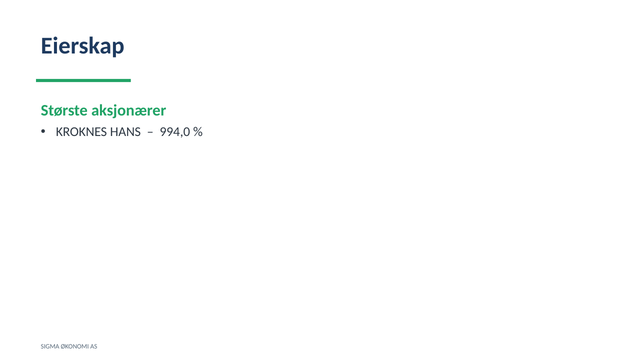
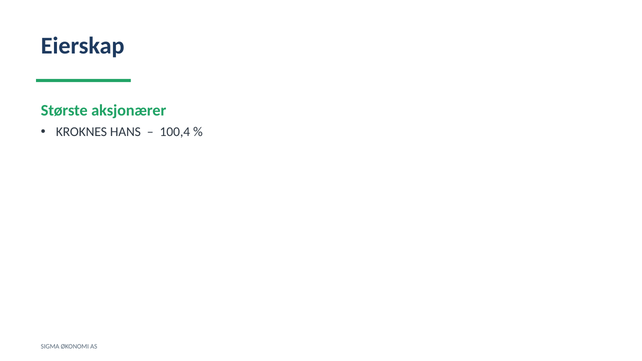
994,0: 994,0 -> 100,4 (175, 132)
